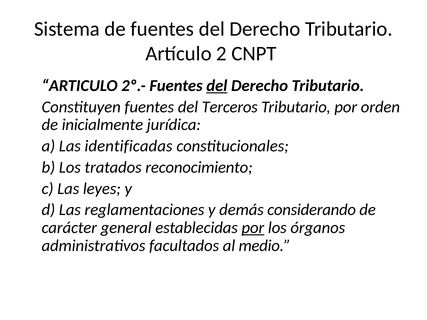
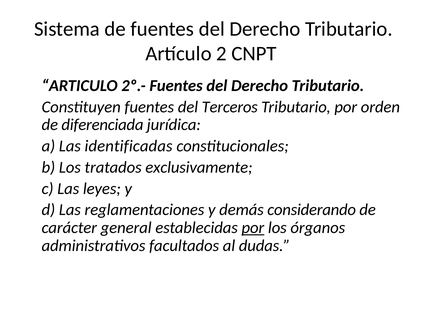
del underline: present -> none (217, 86)
inicialmente: inicialmente -> diferenciada (102, 125)
reconocimiento: reconocimiento -> exclusivamente (199, 167)
medio: medio -> dudas (265, 246)
